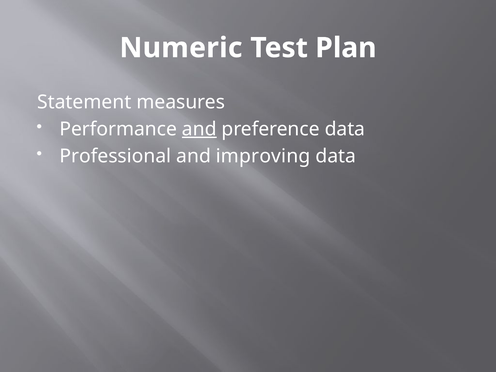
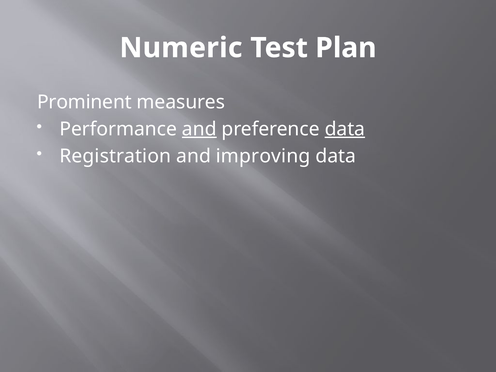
Statement: Statement -> Prominent (84, 102)
data underline: none -> present (345, 129)
Professional: Professional -> Registration (115, 156)
